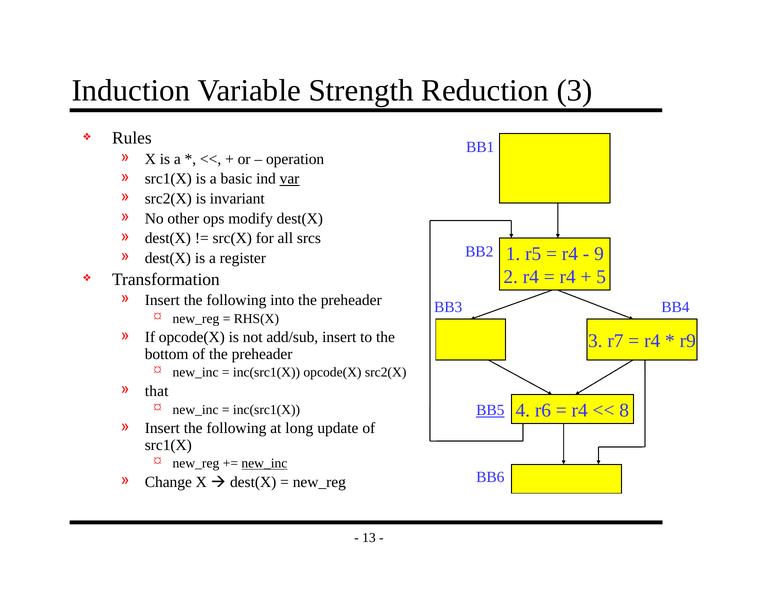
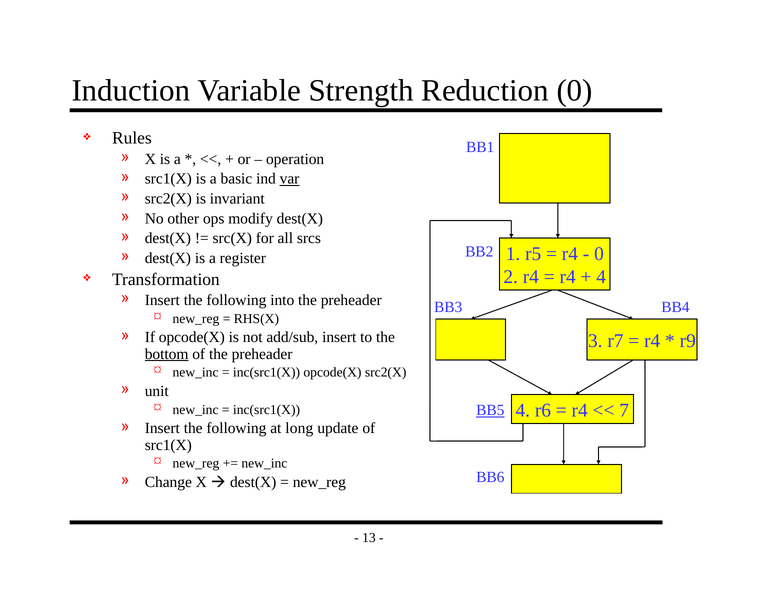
Reduction 3: 3 -> 0 (575, 91)
9: 9 -> 0 (599, 254)
5: 5 -> 4 (601, 277)
bottom underline: none -> present (167, 354)
that: that -> unit (157, 392)
8: 8 -> 7 (624, 411)
new_inc underline: present -> none (264, 464)
